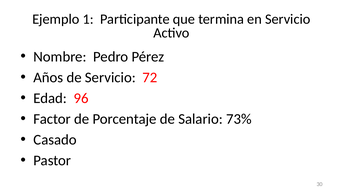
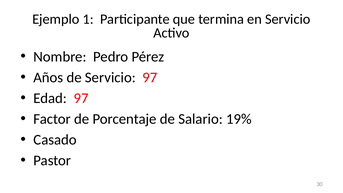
Servicio 72: 72 -> 97 (150, 77)
Edad 96: 96 -> 97 (81, 98)
73%: 73% -> 19% (239, 119)
